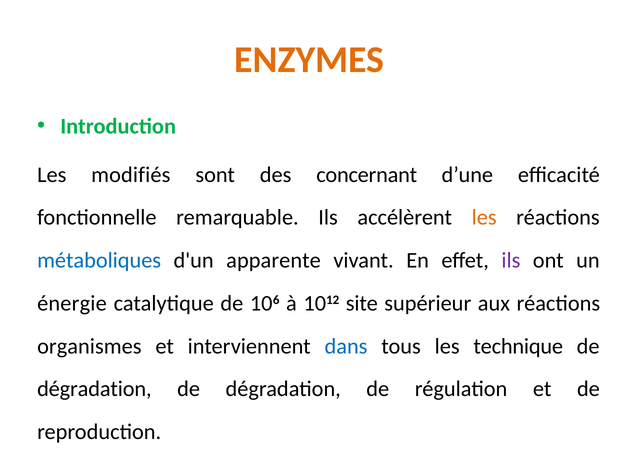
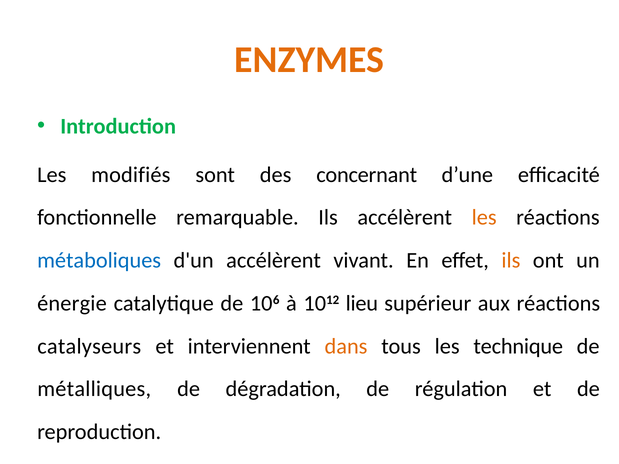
d'un apparente: apparente -> accélèrent (274, 261)
ils colour: purple -> orange (511, 261)
site: site -> lieu (362, 303)
organismes: organismes -> catalyseurs (89, 346)
dans colour: blue -> orange (346, 346)
dégradation: dégradation -> métalliques (94, 389)
